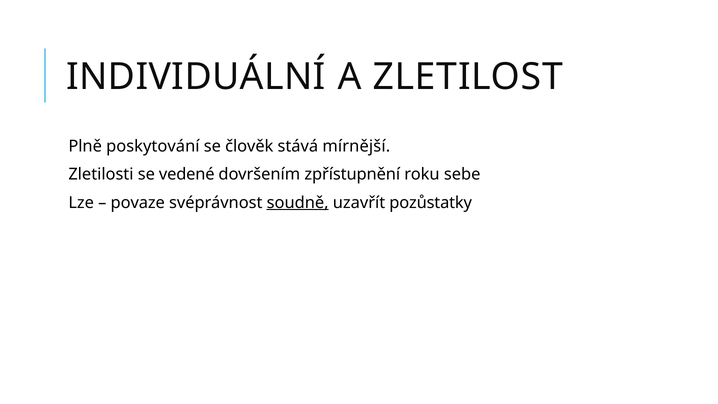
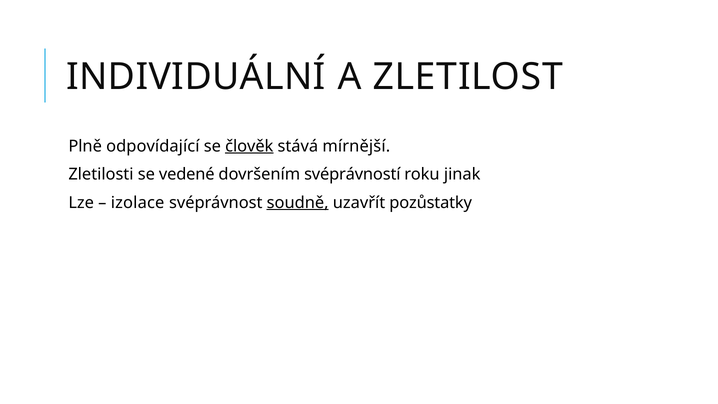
poskytování: poskytování -> odpovídající (153, 146)
člověk underline: none -> present (249, 146)
zpřístupnění: zpřístupnění -> svéprávností (352, 174)
sebe: sebe -> jinak (462, 174)
povaze: povaze -> izolace (138, 203)
